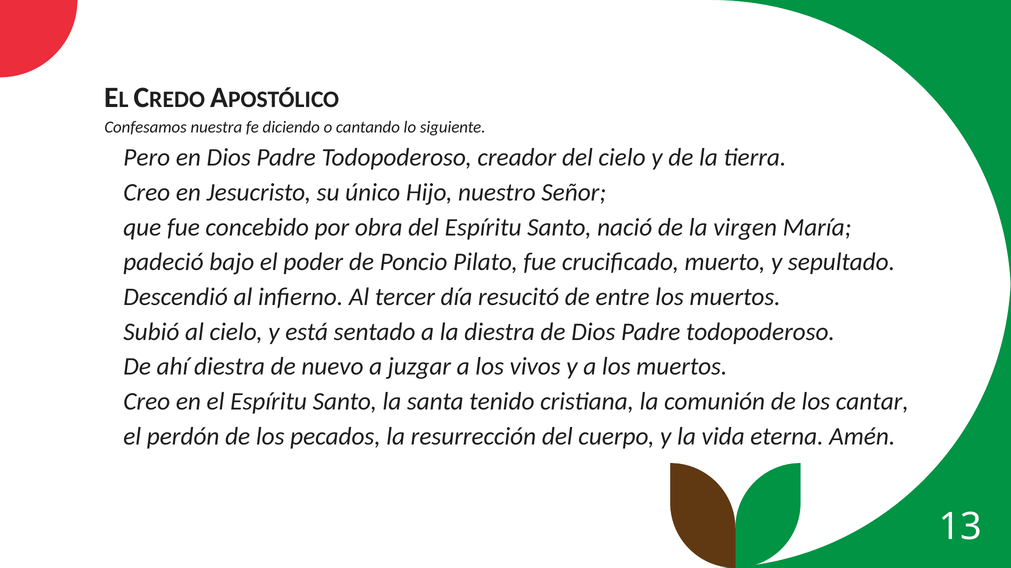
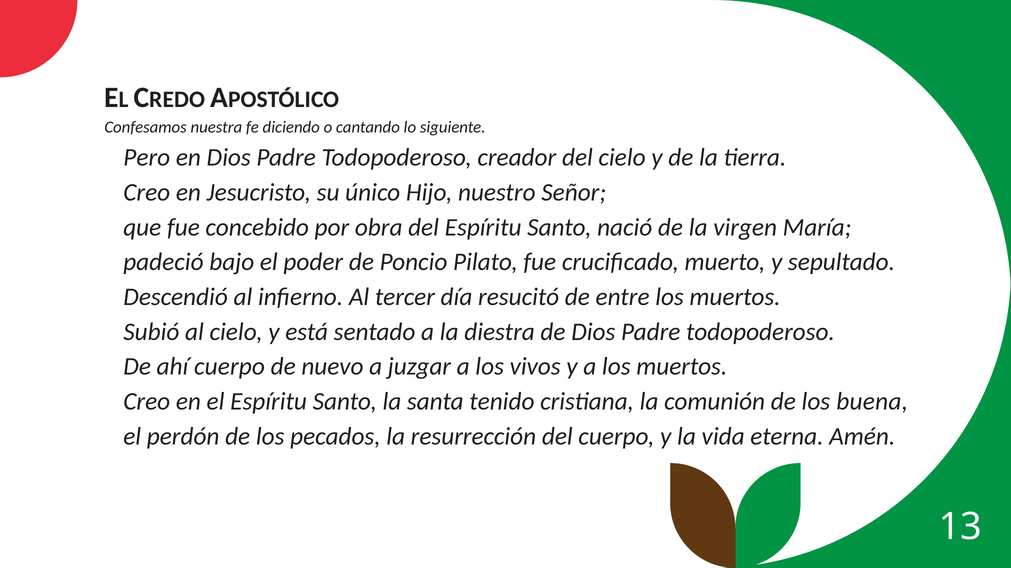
ahí diestra: diestra -> cuerpo (229, 367)
cantar: cantar -> buena (872, 402)
